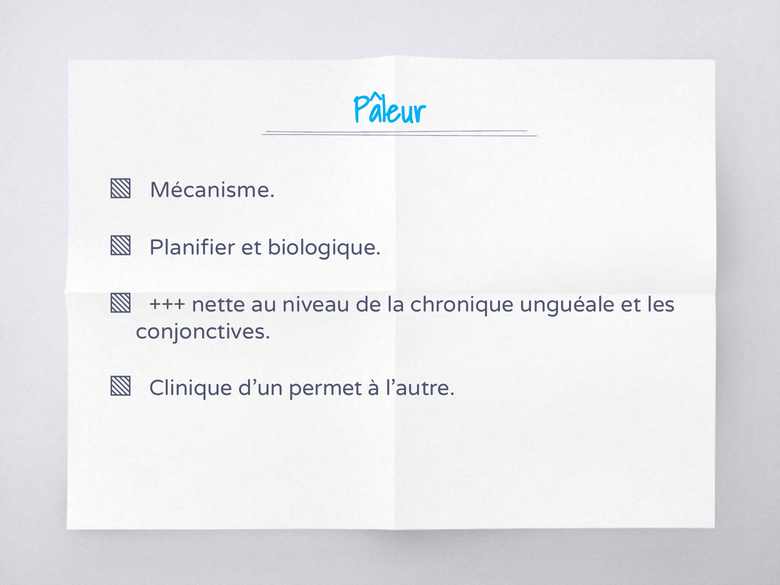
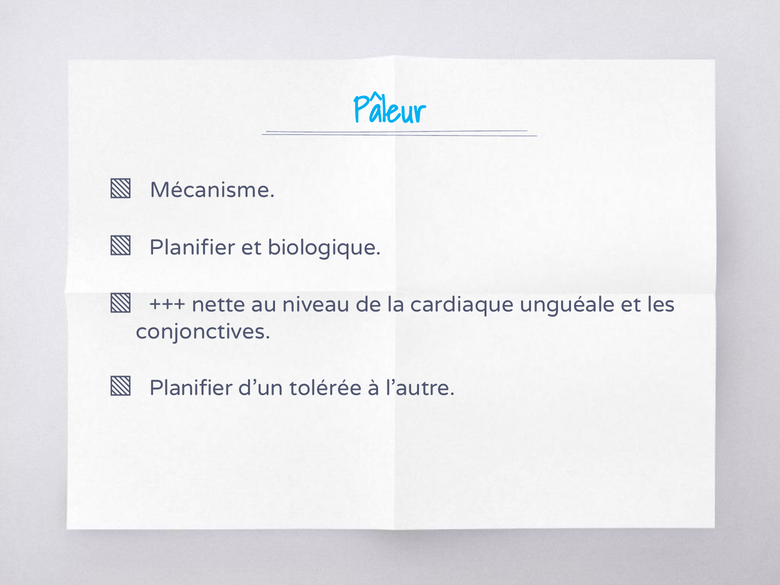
chronique: chronique -> cardiaque (462, 305)
Clinique: Clinique -> Planifier (191, 388)
permet: permet -> tolérée (326, 388)
